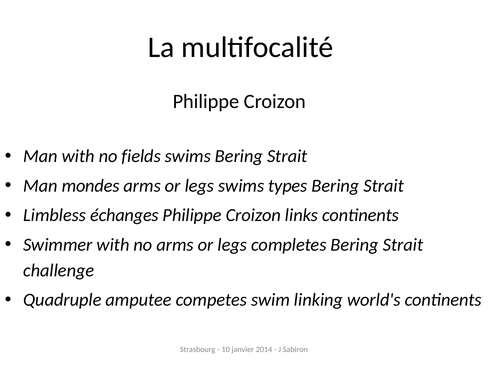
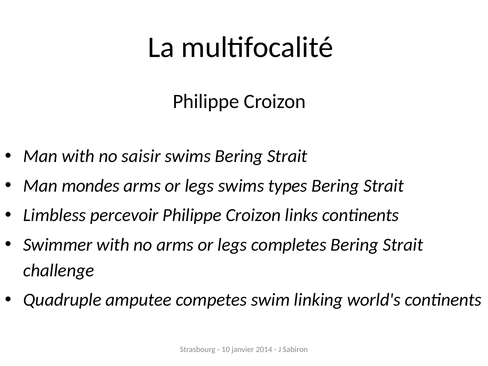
fields: fields -> saisir (141, 156)
échanges: échanges -> percevoir (124, 215)
